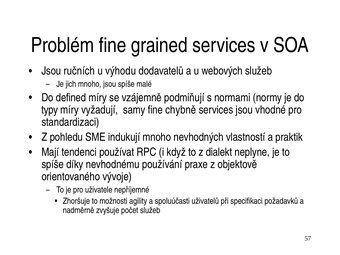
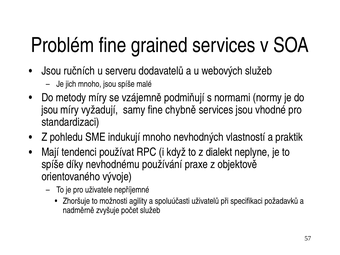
výhodu: výhodu -> serveru (121, 71)
defined: defined -> metody (71, 98)
typy: typy -> jsou (50, 110)
